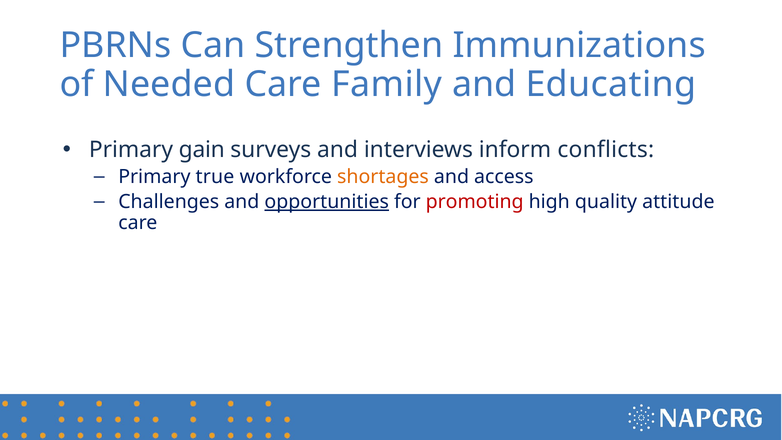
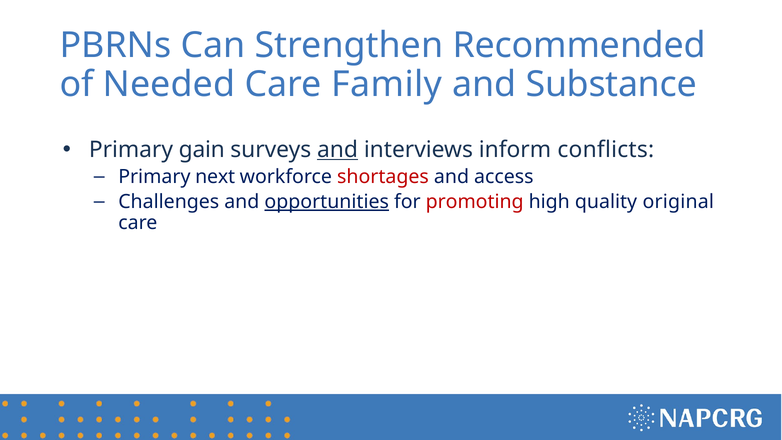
Immunizations: Immunizations -> Recommended (579, 45)
Educating: Educating -> Substance (611, 84)
and underline: none -> present (338, 150)
true: true -> next (215, 177)
shortages colour: orange -> red (383, 177)
attitude: attitude -> original (678, 202)
